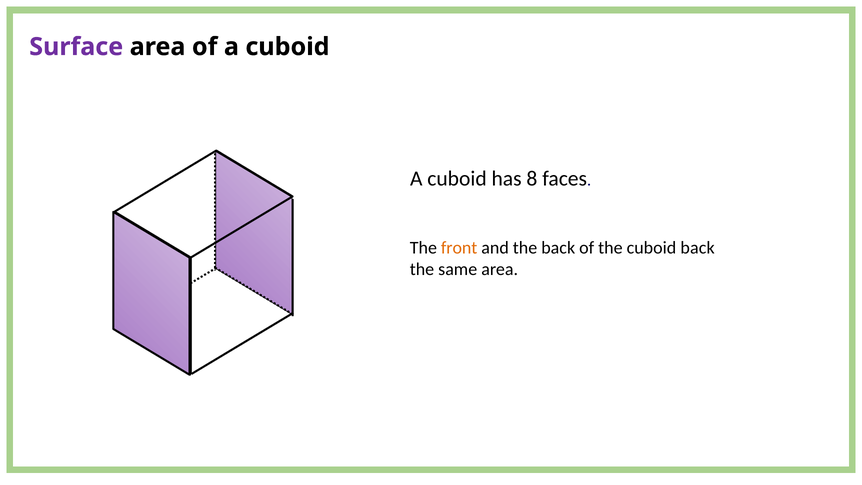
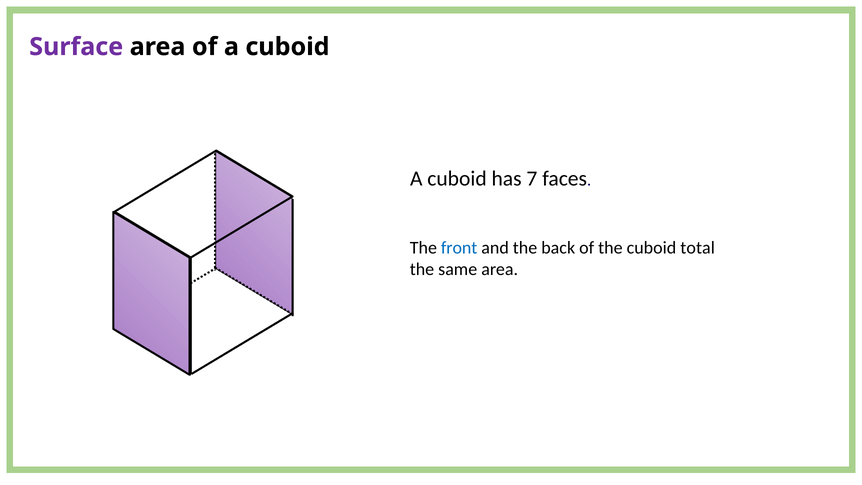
8: 8 -> 7 (532, 178)
front colour: orange -> blue (459, 248)
cuboid back: back -> total (698, 248)
